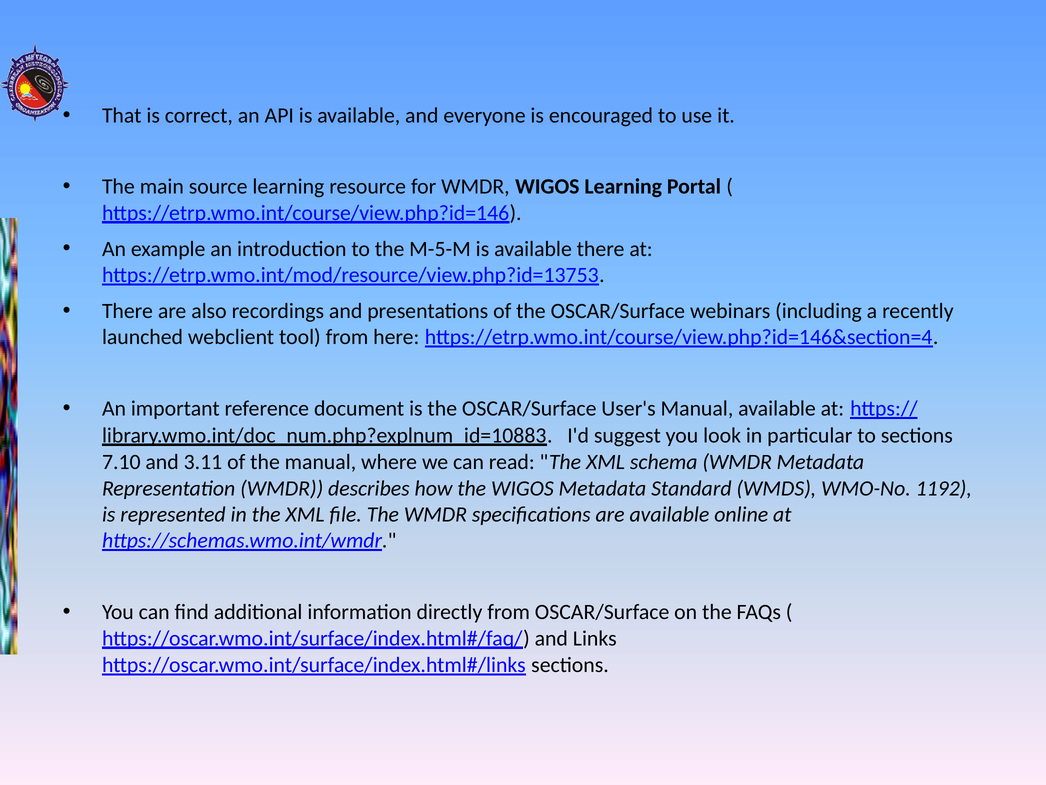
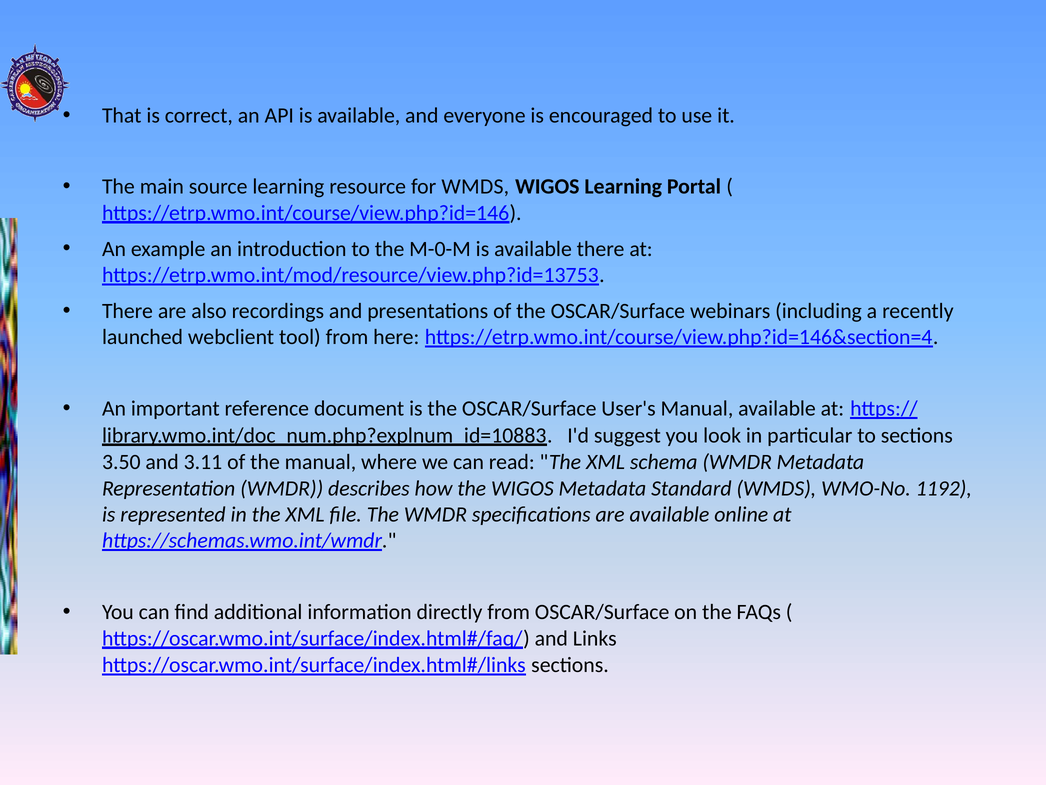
for WMDR: WMDR -> WMDS (475, 187)
M-5-M: M-5-M -> M-0-M (440, 249)
7.10: 7.10 -> 3.50 (121, 462)
